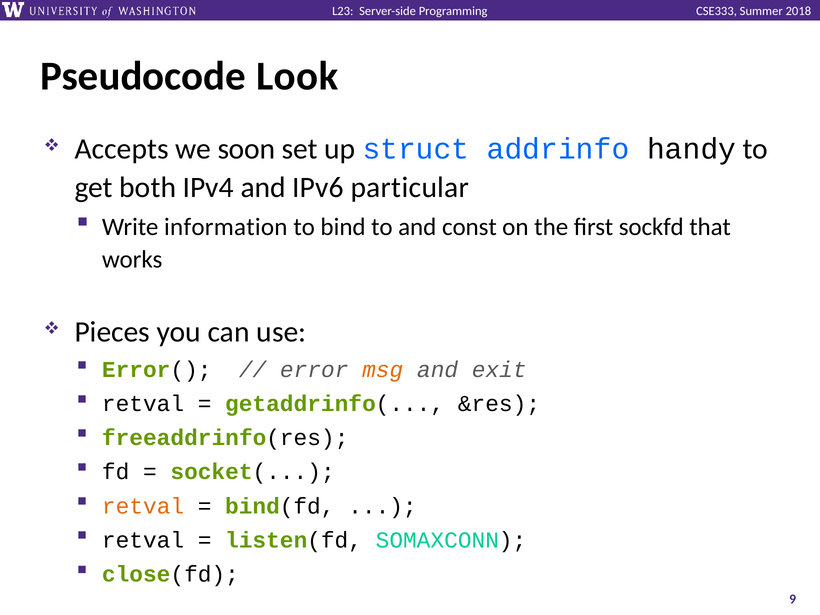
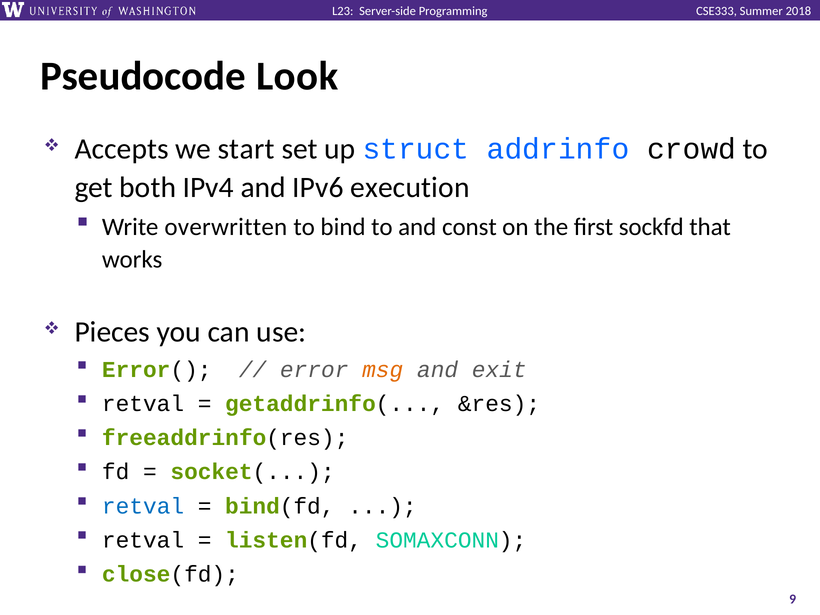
soon: soon -> start (246, 149)
handy: handy -> crowd (692, 149)
particular: particular -> execution (410, 187)
information: information -> overwritten (226, 227)
retval colour: orange -> blue (143, 506)
